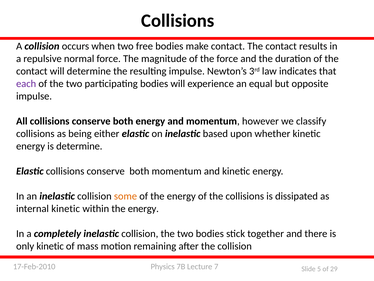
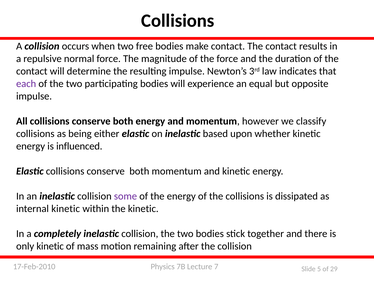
is determine: determine -> influenced (79, 146)
some colour: orange -> purple (125, 196)
within the energy: energy -> kinetic (143, 208)
